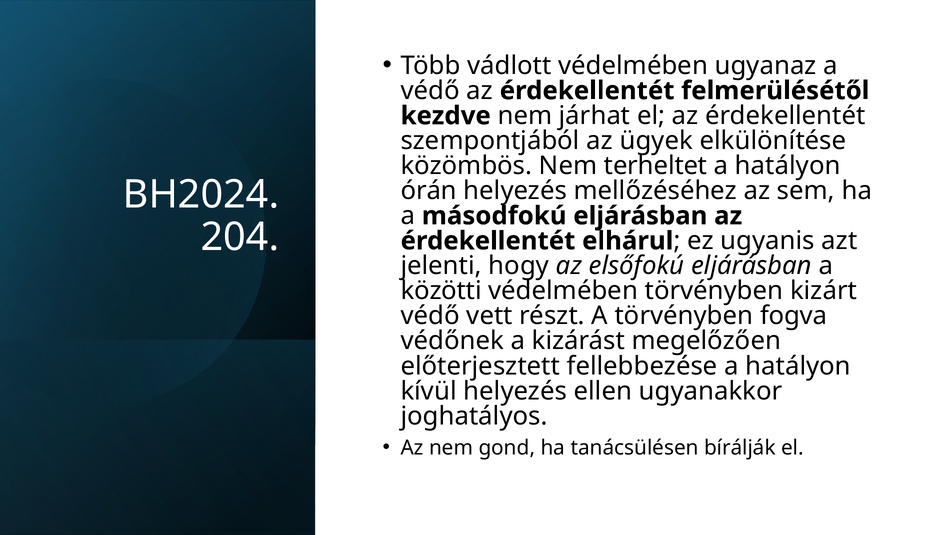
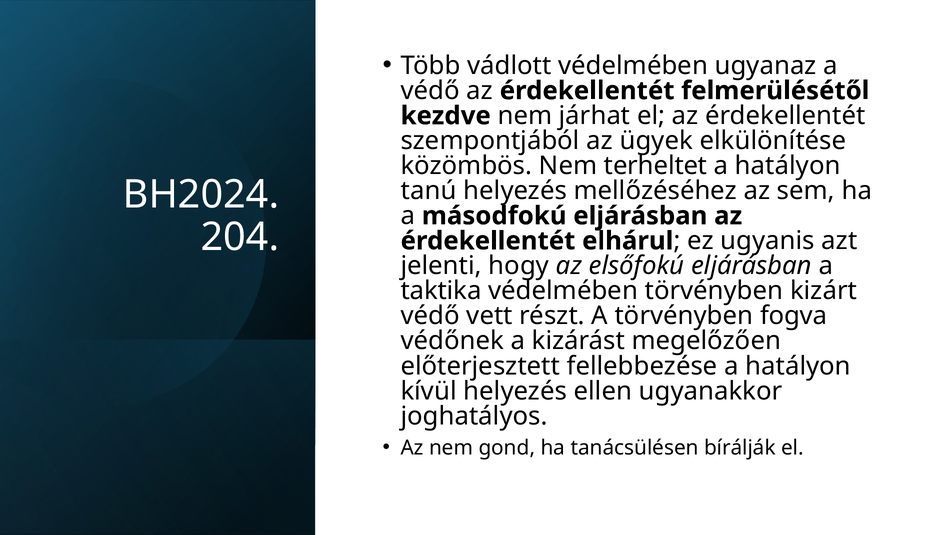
órán: órán -> tanú (429, 191)
közötti: közötti -> taktika (441, 291)
